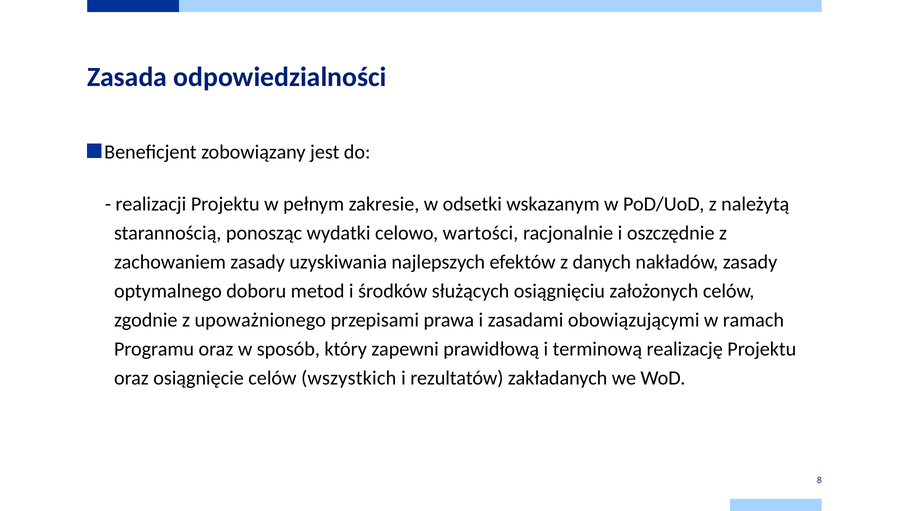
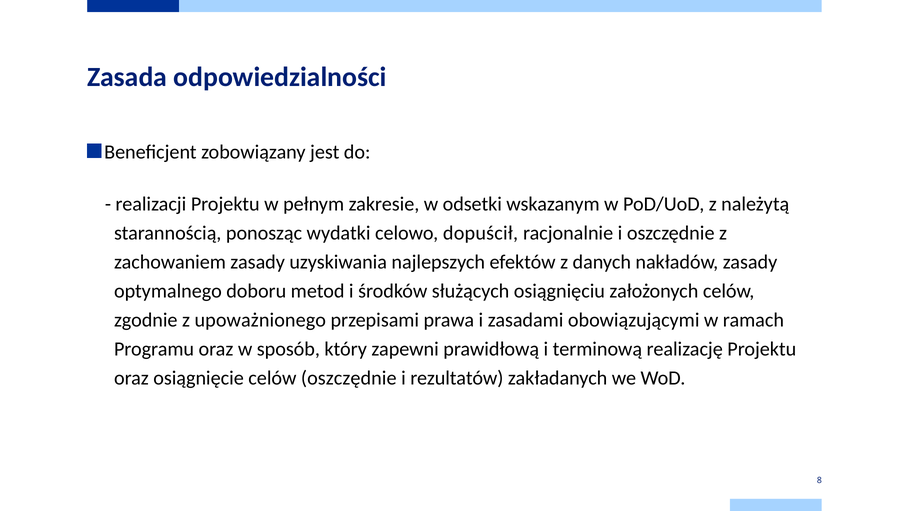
wartości: wartości -> dopuścił (481, 233)
celów wszystkich: wszystkich -> oszczędnie (349, 378)
